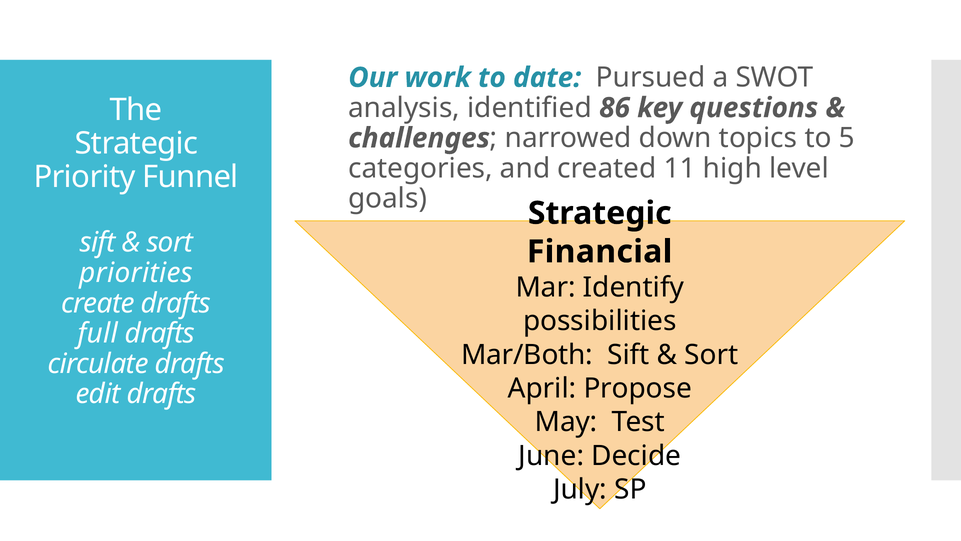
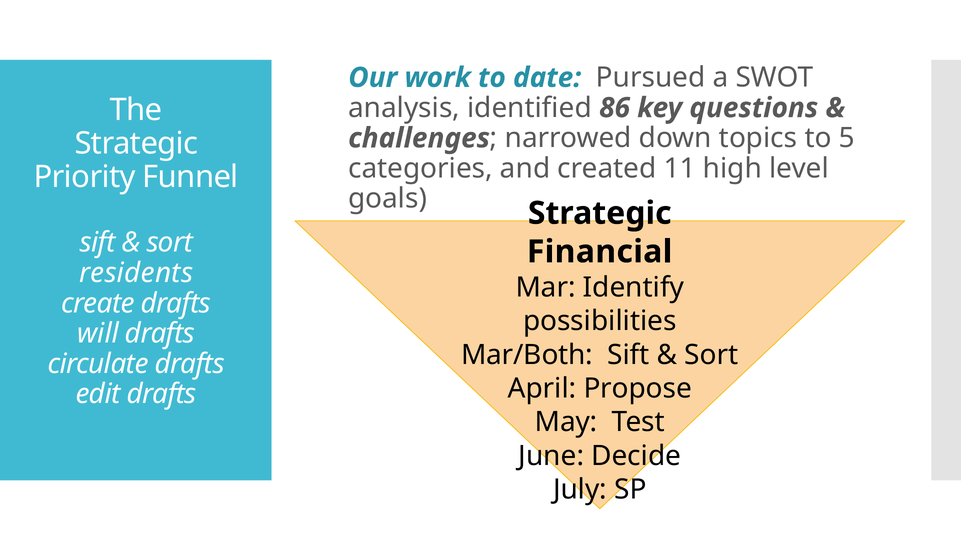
priorities: priorities -> residents (136, 273)
full: full -> will (98, 333)
